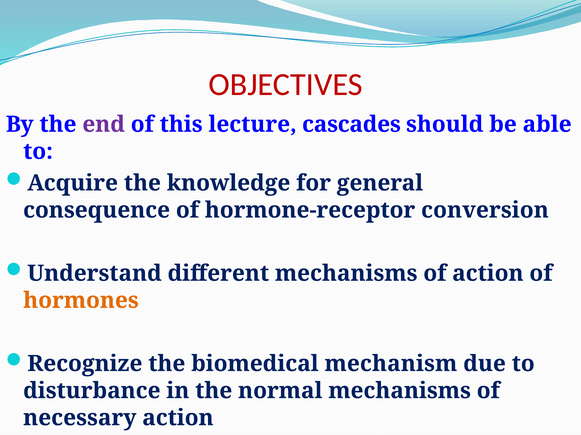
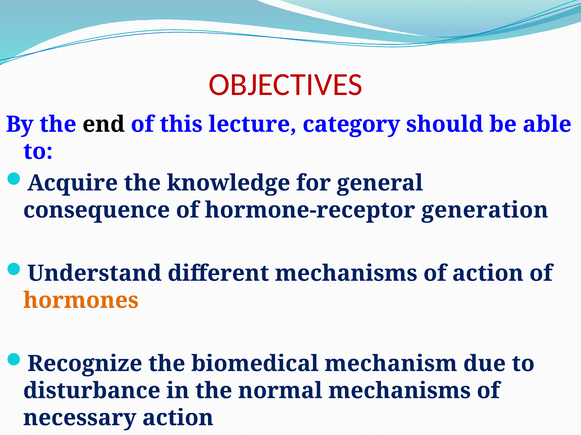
end colour: purple -> black (104, 125)
cascades: cascades -> category (351, 125)
conversion: conversion -> generation (485, 210)
